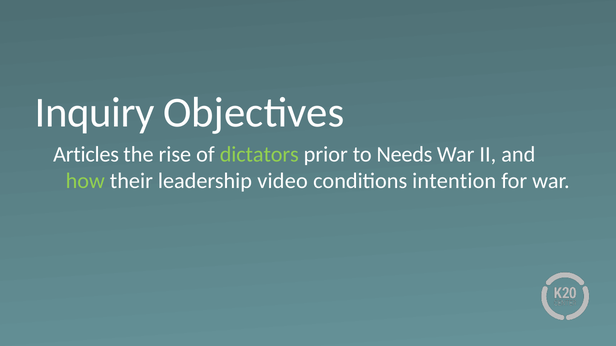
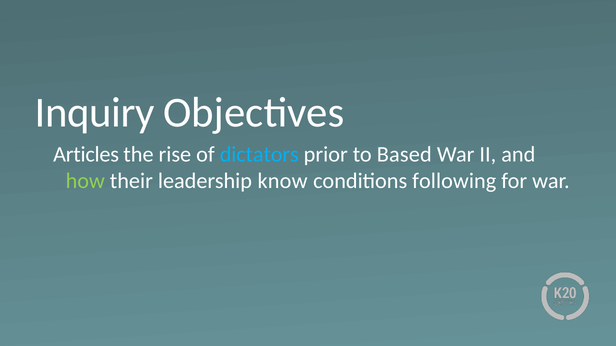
dictators colour: light green -> light blue (259, 155)
Needs: Needs -> Based (404, 155)
video: video -> know (283, 181)
intention: intention -> following (454, 181)
